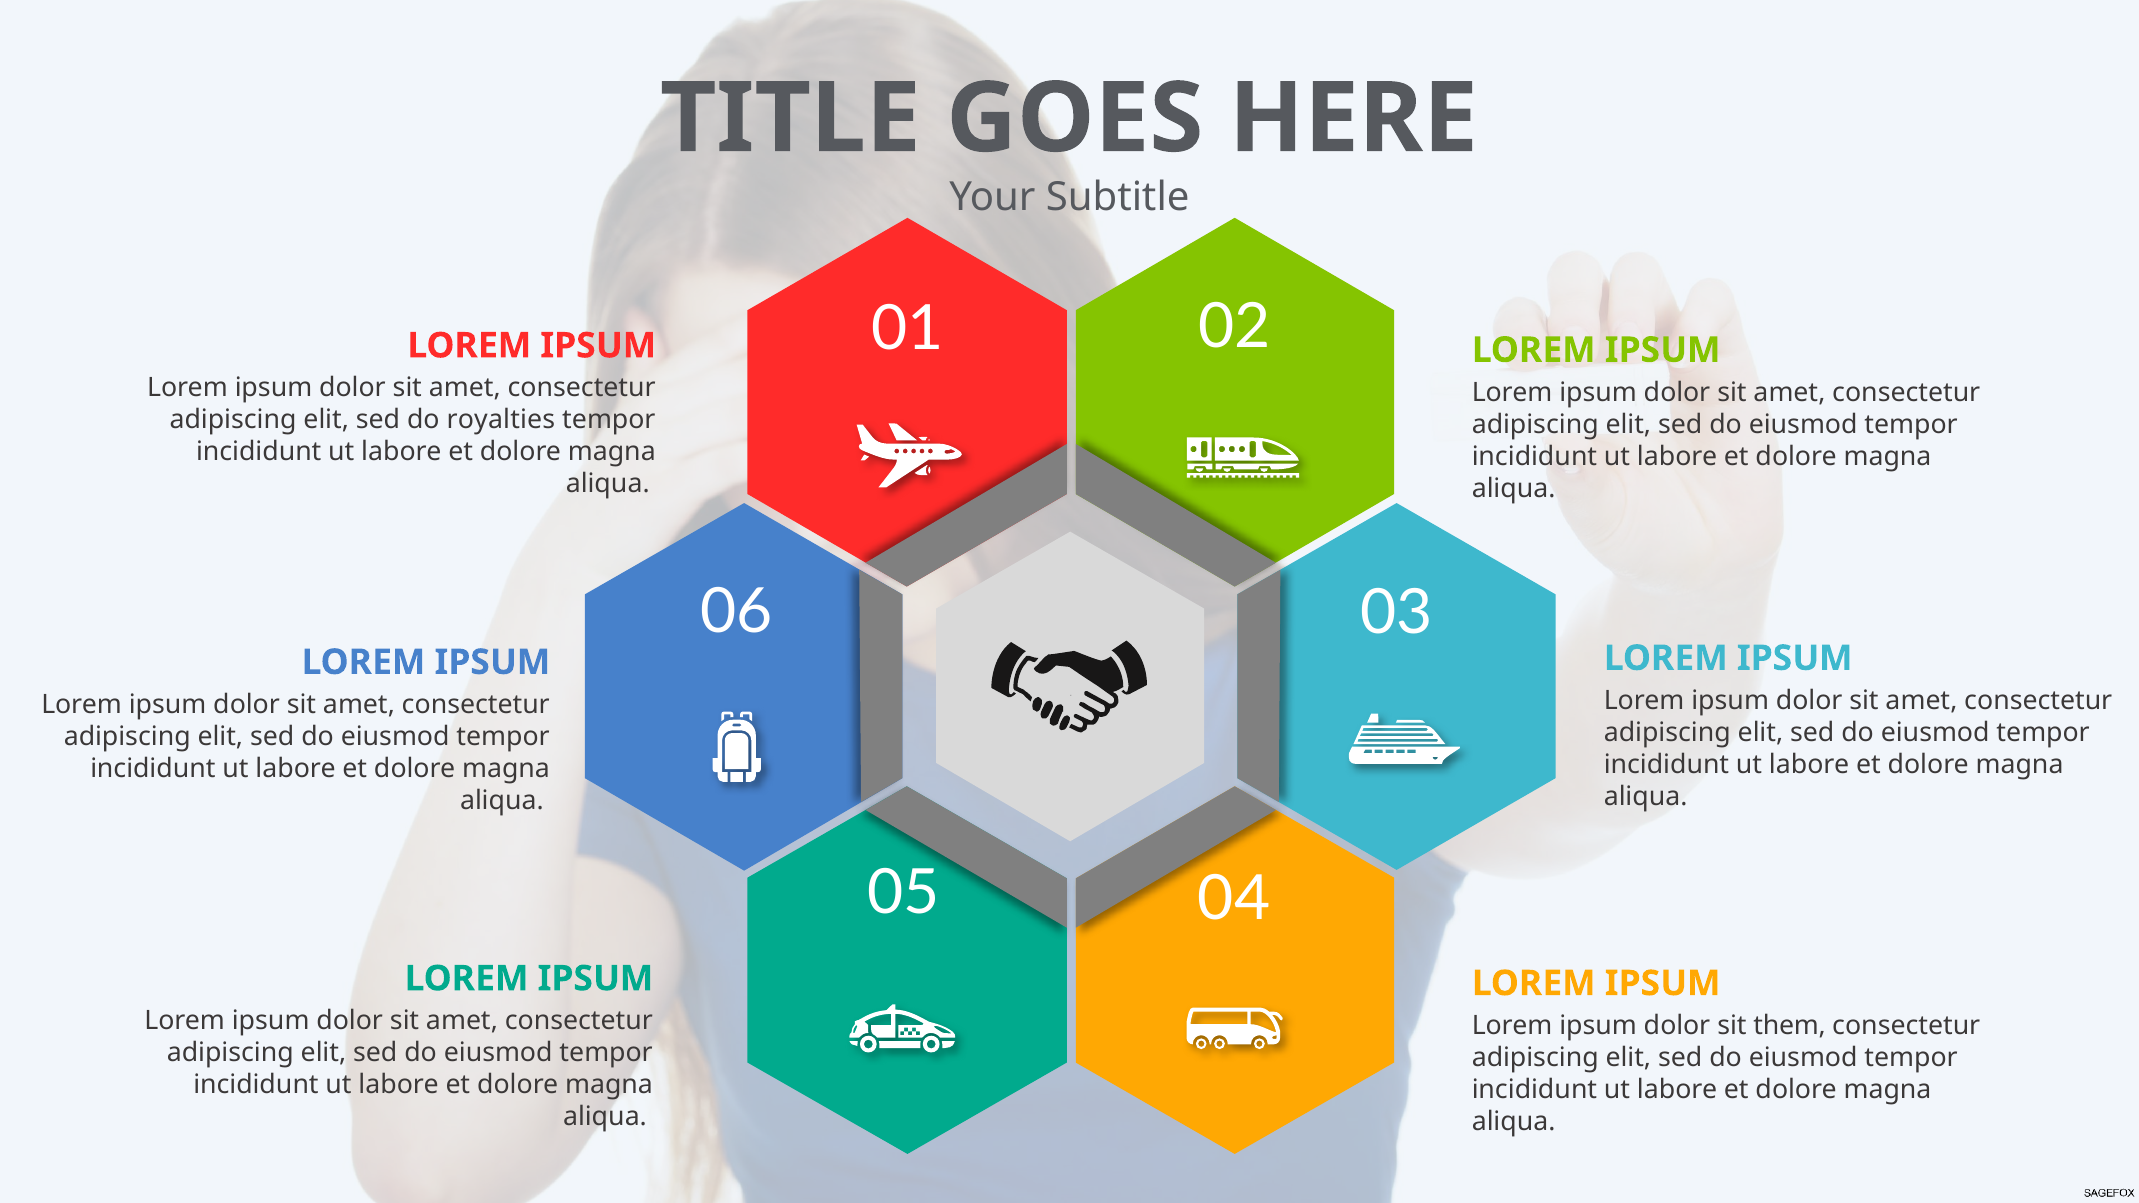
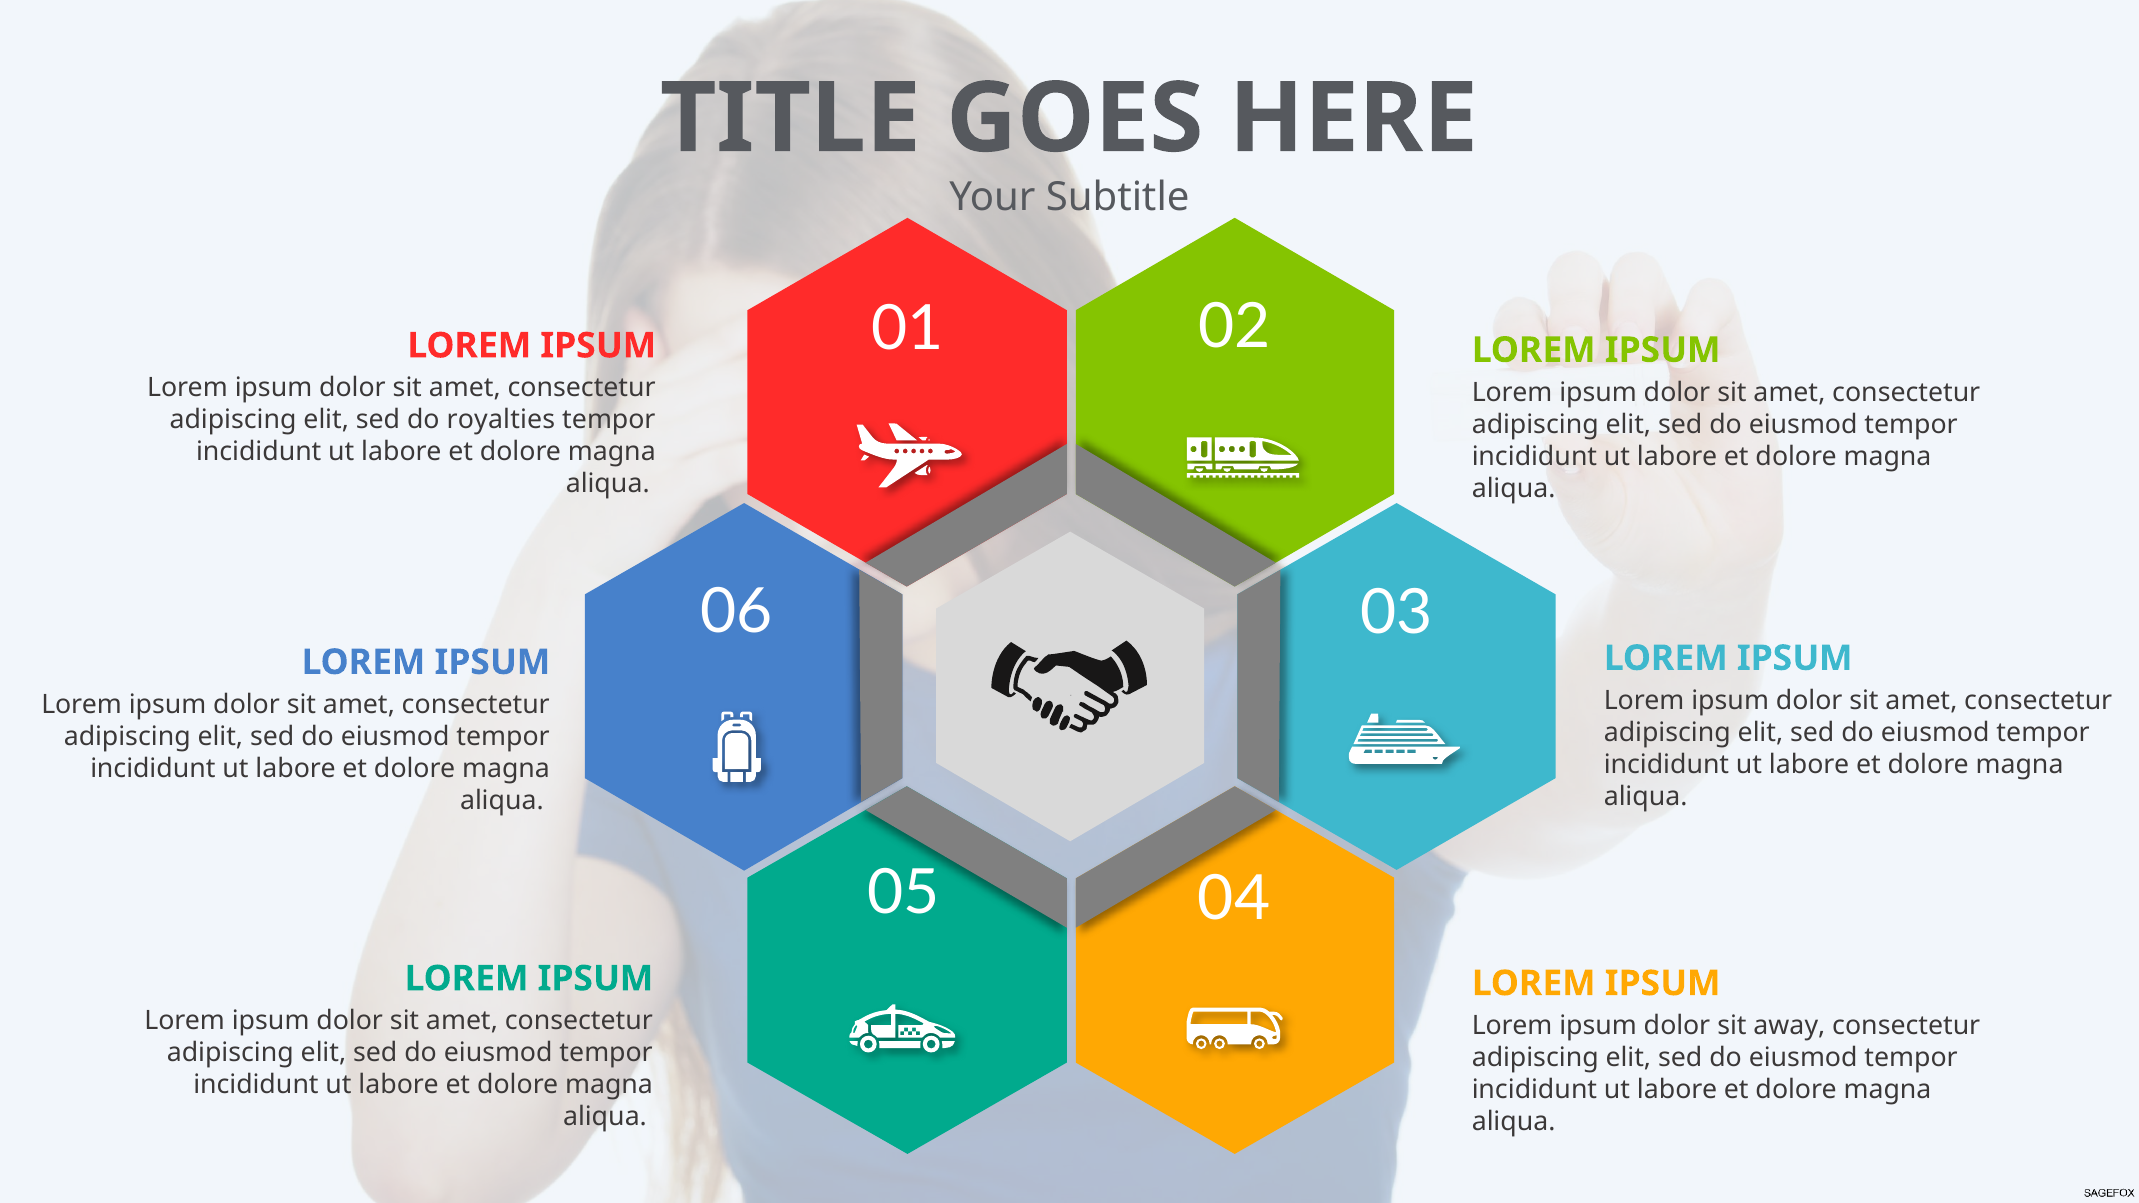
them: them -> away (1789, 1026)
